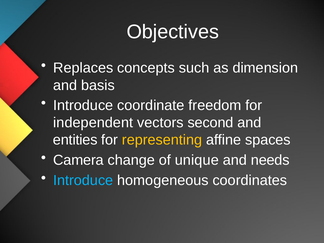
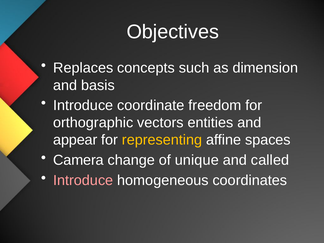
independent: independent -> orthographic (93, 123)
second: second -> entities (210, 123)
entities: entities -> appear (75, 140)
needs: needs -> called (270, 160)
Introduce colour: light blue -> pink (83, 180)
